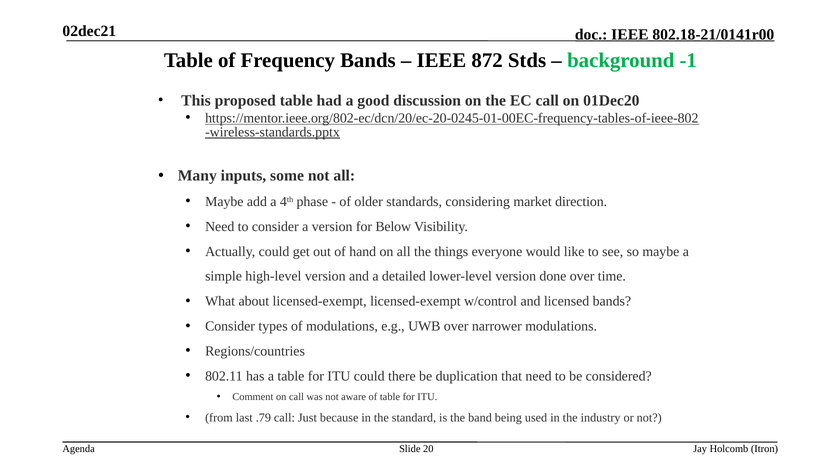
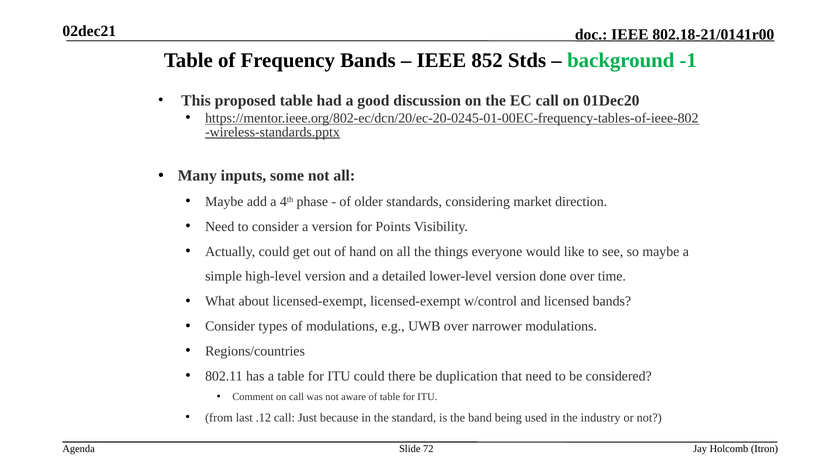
872: 872 -> 852 (487, 60)
Below: Below -> Points (393, 227)
.79: .79 -> .12 (263, 418)
20: 20 -> 72 (428, 449)
